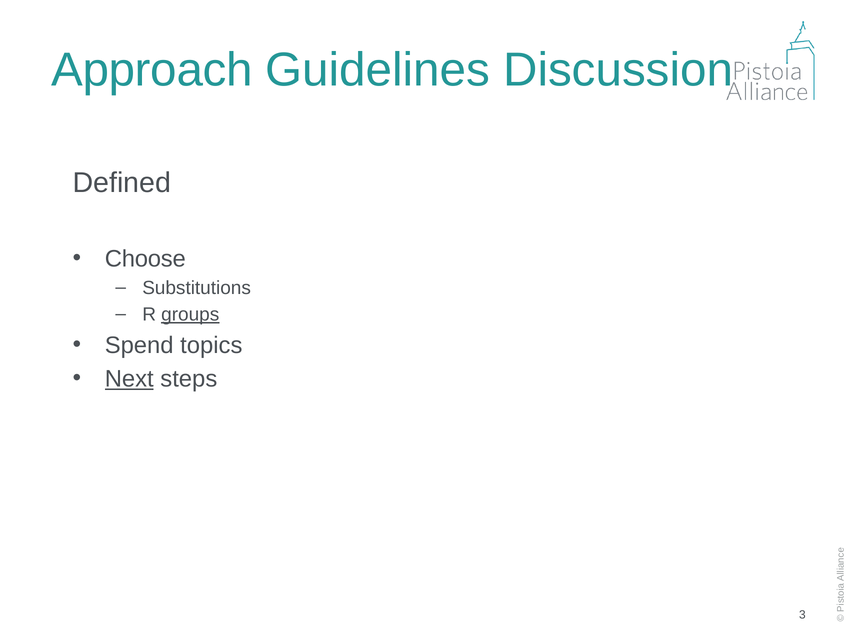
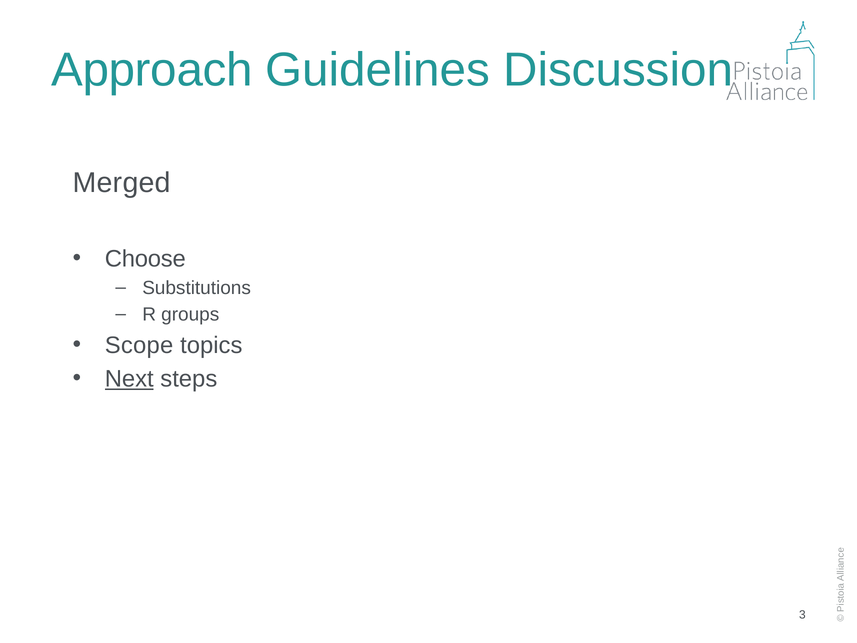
Defined: Defined -> Merged (122, 183)
groups underline: present -> none (190, 314)
Spend: Spend -> Scope (139, 345)
